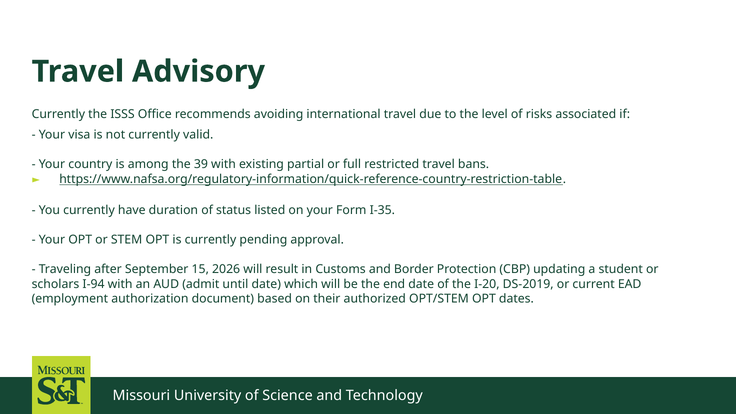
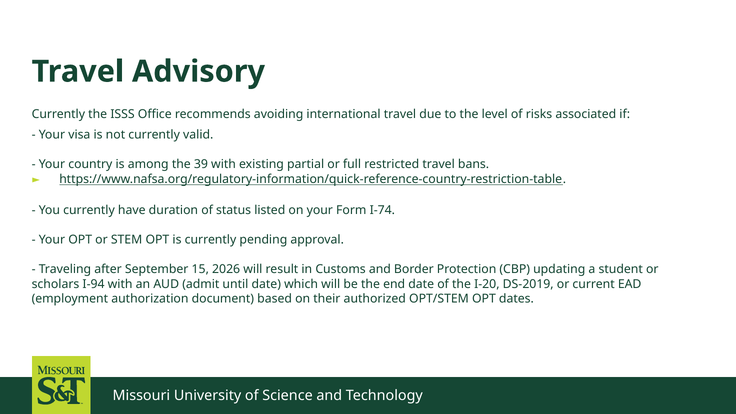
I-35: I-35 -> I-74 (382, 210)
